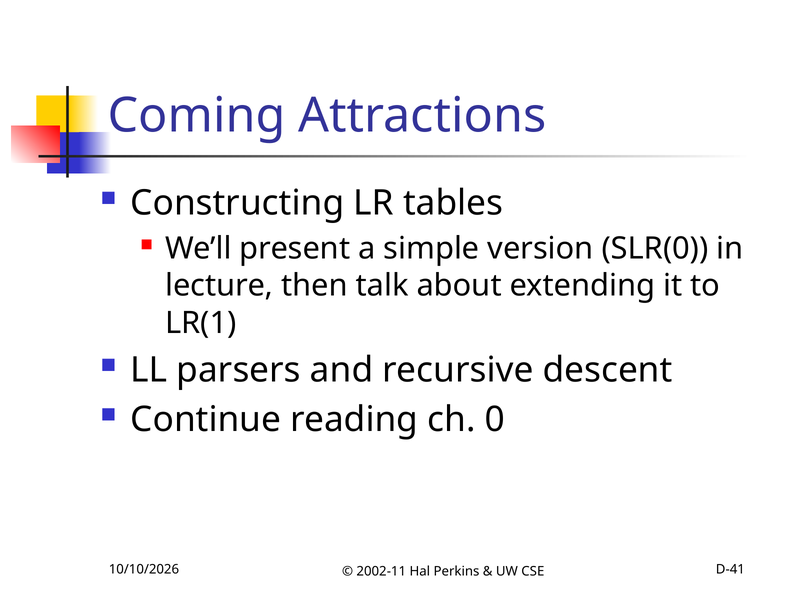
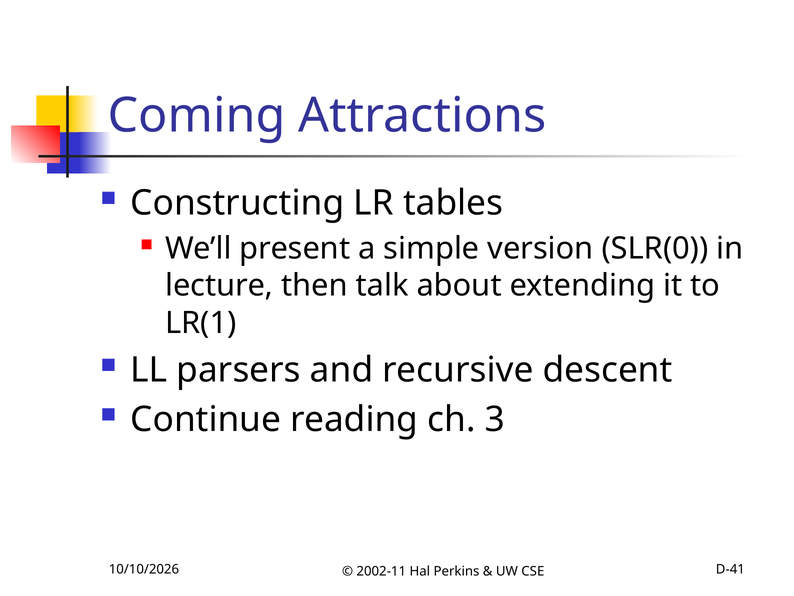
0: 0 -> 3 (495, 419)
